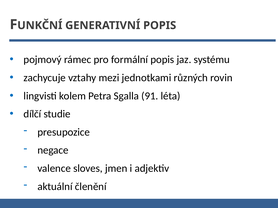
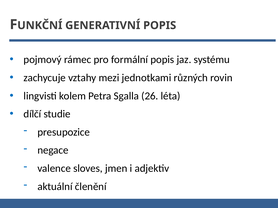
91: 91 -> 26 (150, 96)
